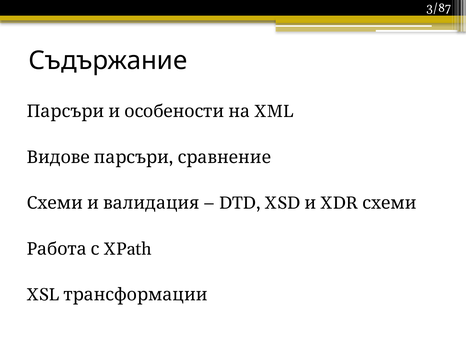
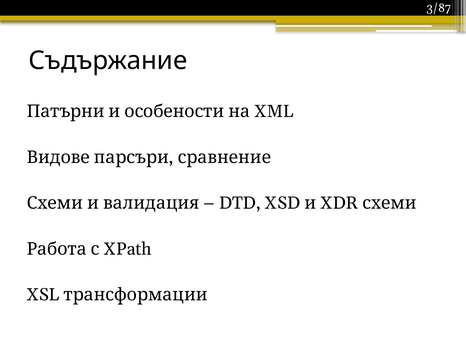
Парсъри: Парсъри -> Патърни (66, 112)
